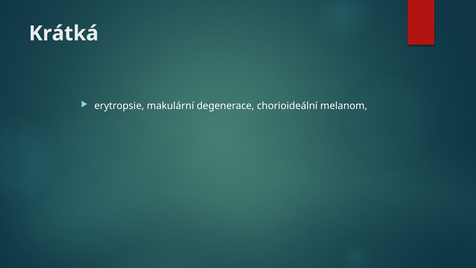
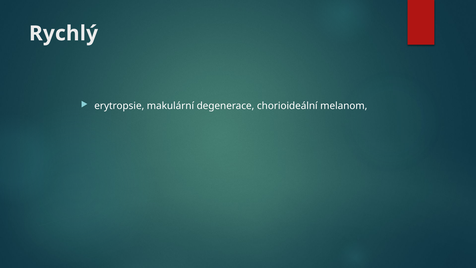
Krátká: Krátká -> Rychlý (64, 33)
